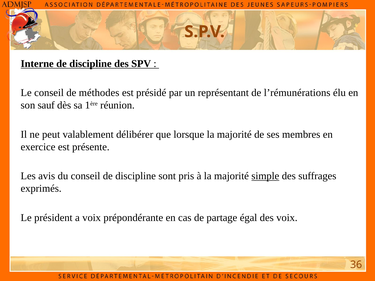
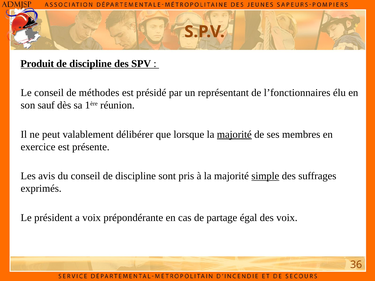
Interne: Interne -> Produit (37, 64)
l’rémunérations: l’rémunérations -> l’fonctionnaires (297, 93)
majorité underline: none -> present (234, 135)
